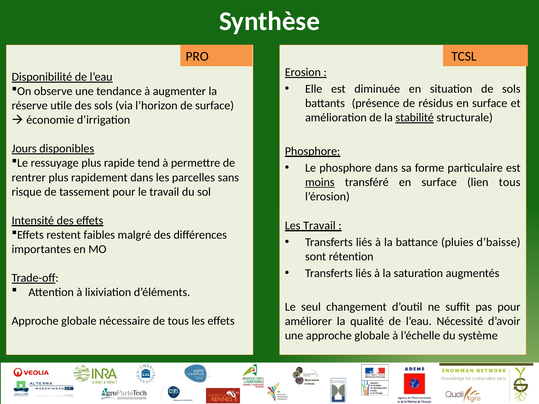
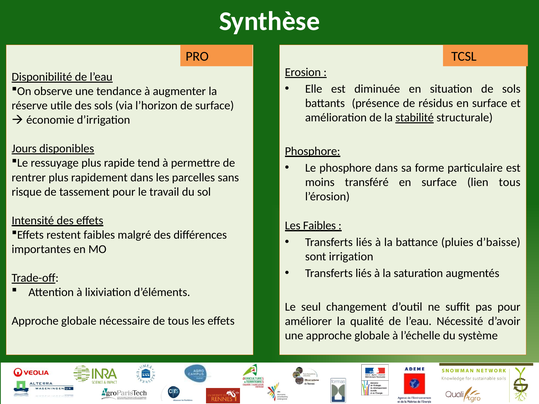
moins underline: present -> none (320, 182)
Les Travail: Travail -> Faibles (319, 226)
rétention: rétention -> irrigation (351, 257)
